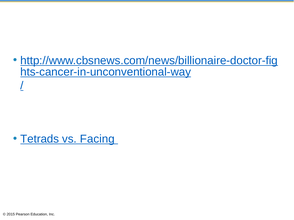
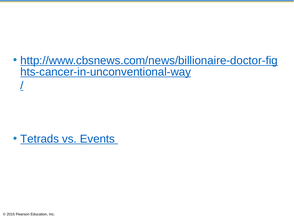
Facing: Facing -> Events (97, 139)
